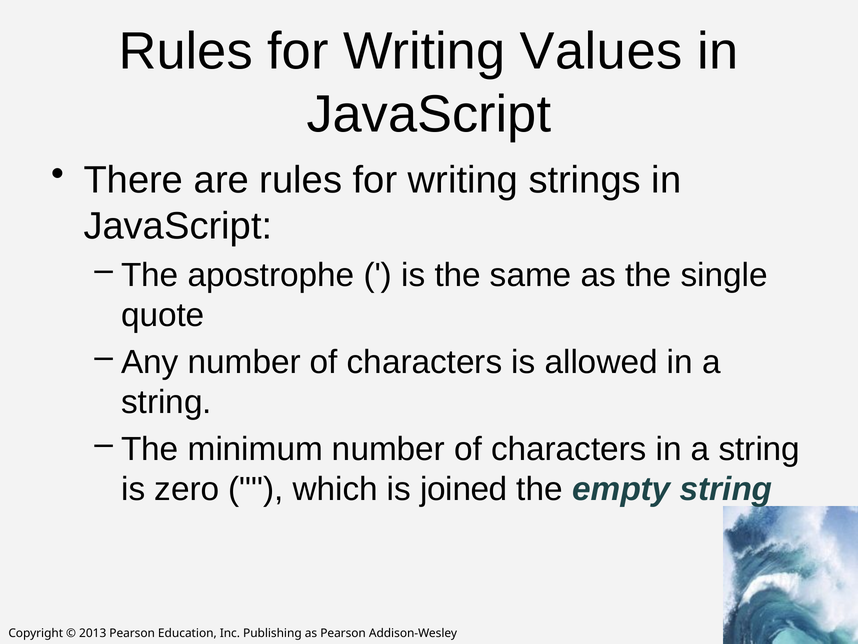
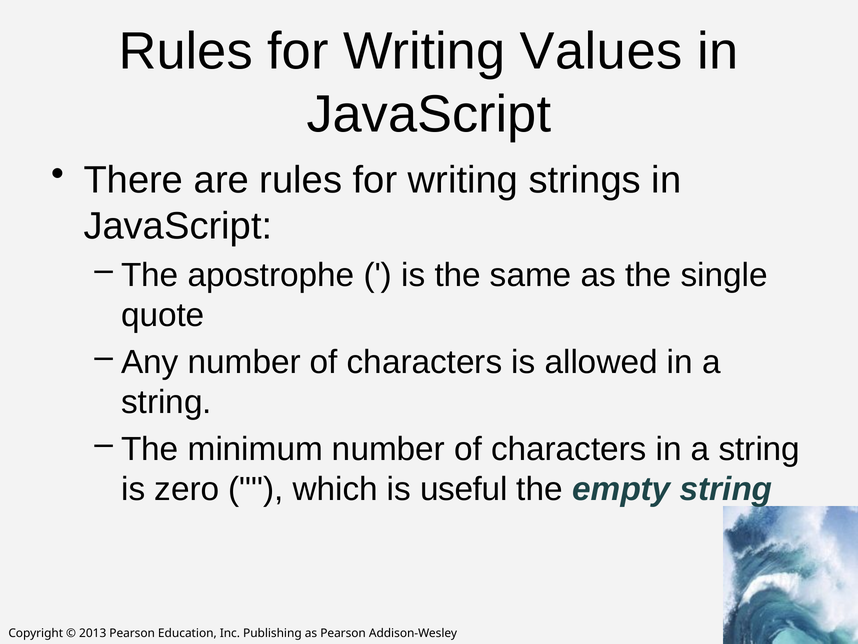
joined: joined -> useful (464, 489)
